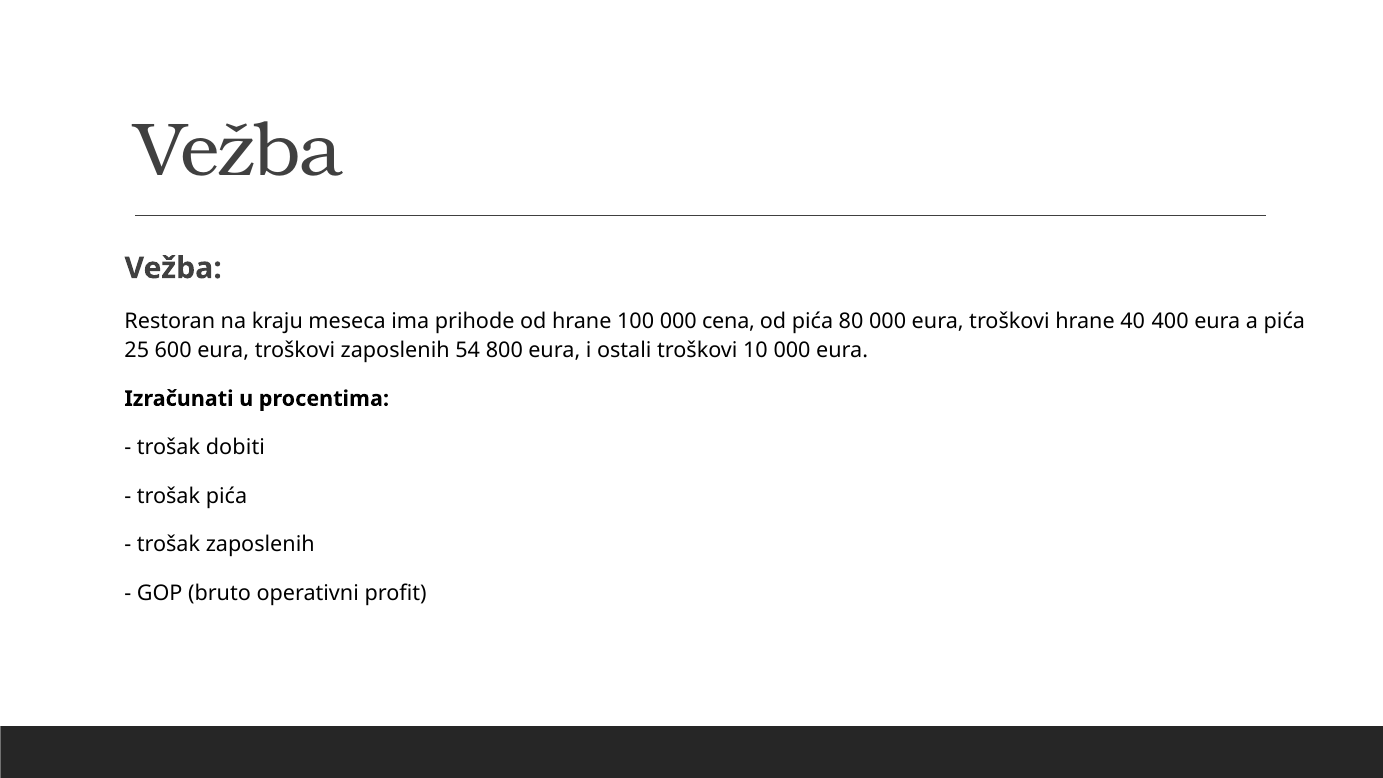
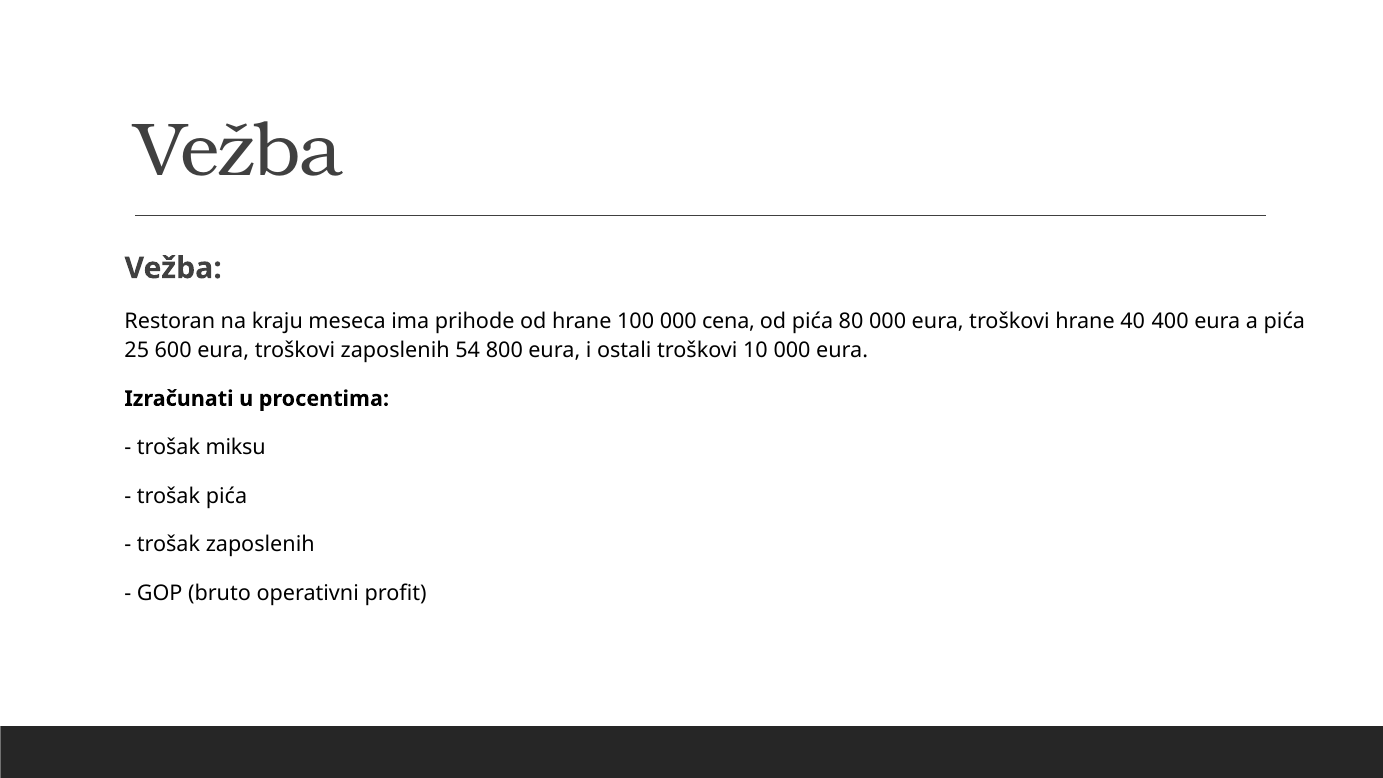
dobiti: dobiti -> miksu (236, 447)
